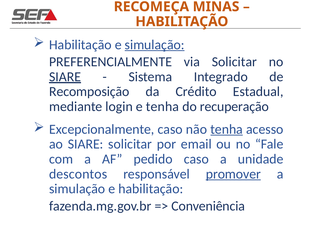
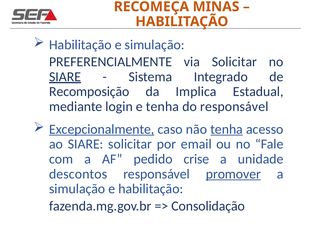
simulação underline: present -> none (155, 45)
Crédito: Crédito -> Implica (196, 91)
do recuperação: recuperação -> responsável (234, 106)
Excepcionalmente underline: none -> present (102, 129)
pedido caso: caso -> crise (196, 159)
Conveniência: Conveniência -> Consolidação (208, 206)
